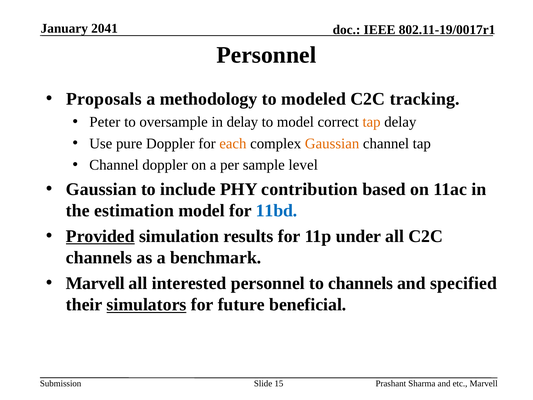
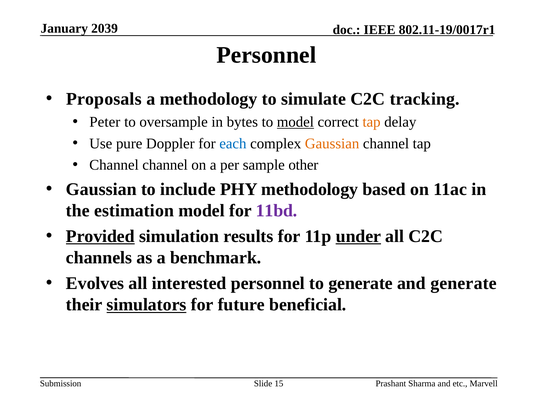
2041: 2041 -> 2039 (105, 28)
modeled: modeled -> simulate (314, 99)
in delay: delay -> bytes (242, 122)
model underline: none -> present (295, 122)
each colour: orange -> blue (233, 143)
Channel doppler: doppler -> channel (165, 165)
level: level -> other (303, 165)
PHY contribution: contribution -> methodology (310, 189)
11bd colour: blue -> purple (277, 210)
under underline: none -> present (358, 236)
Marvell: Marvell -> Evolves (95, 283)
to channels: channels -> generate (361, 283)
and specified: specified -> generate (464, 283)
